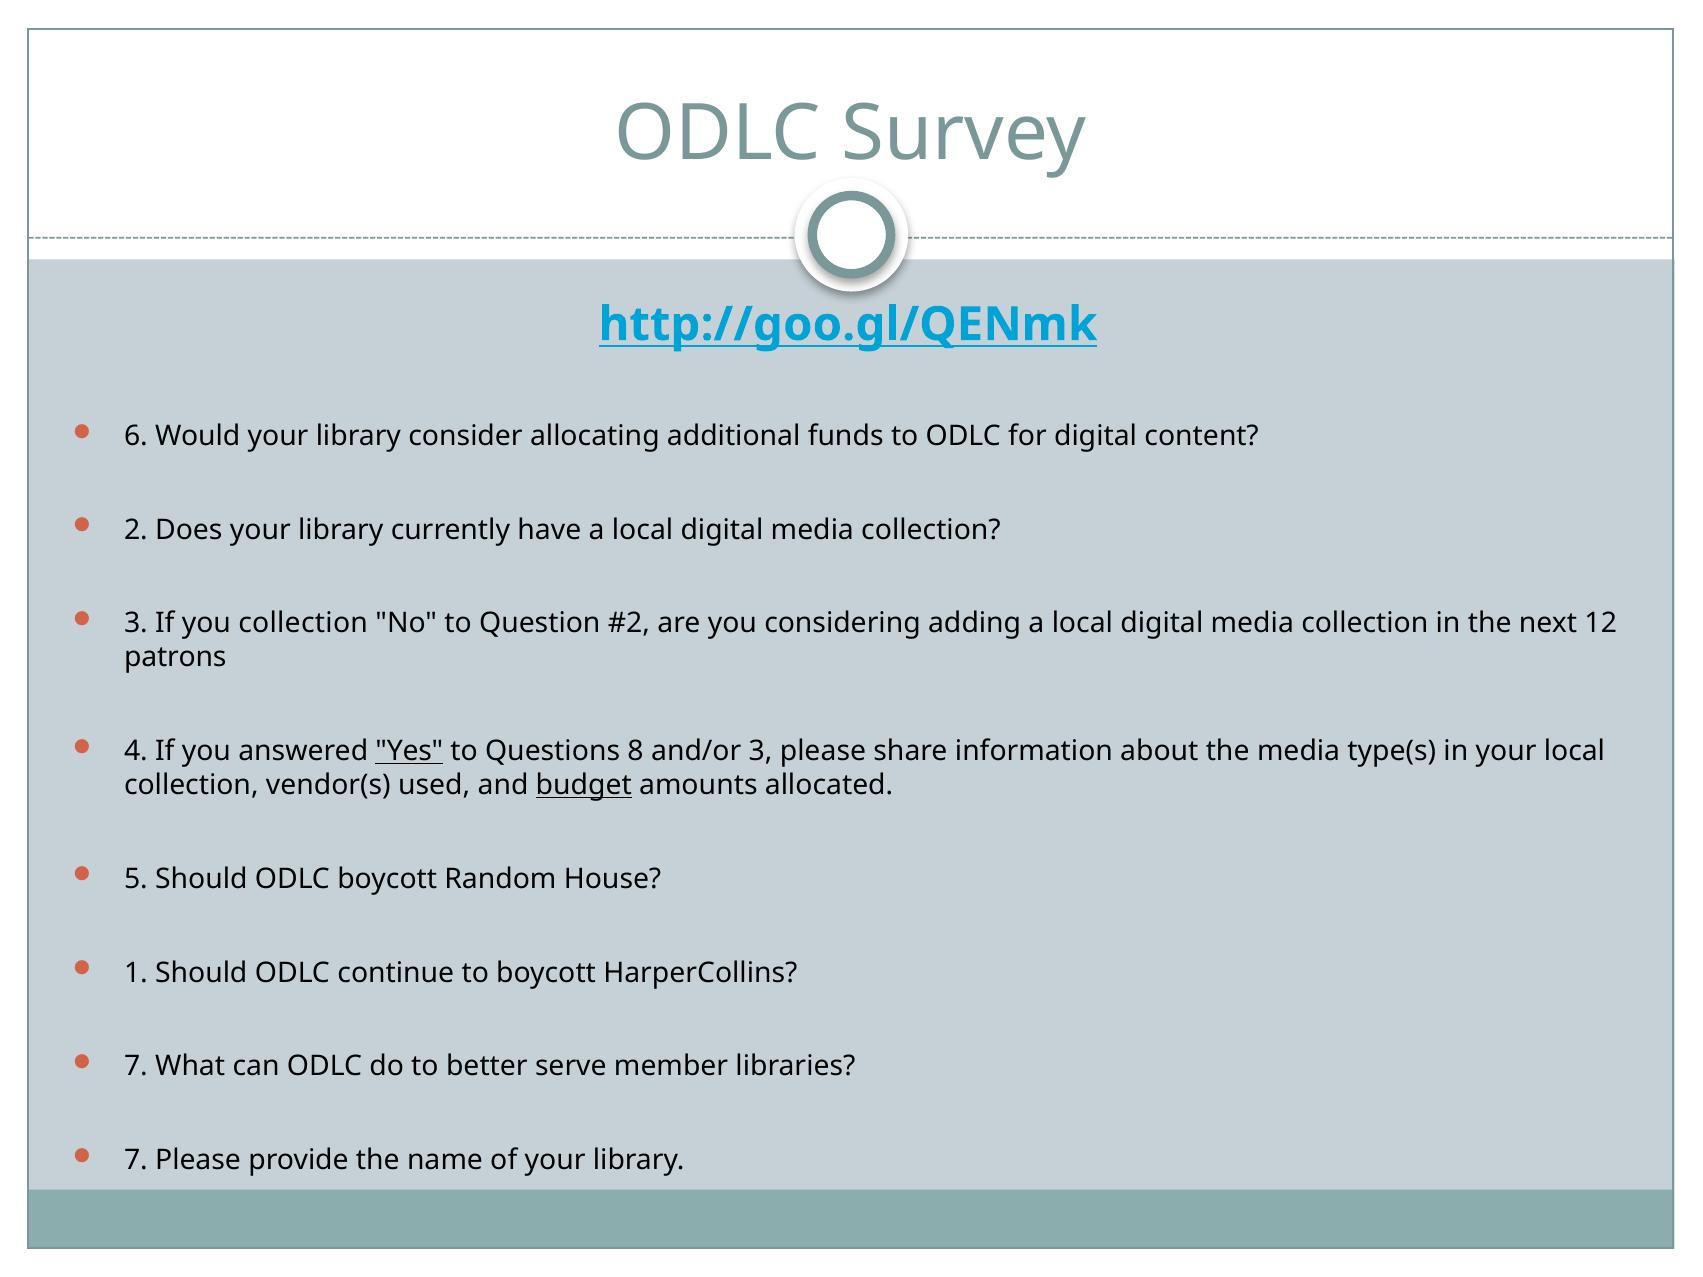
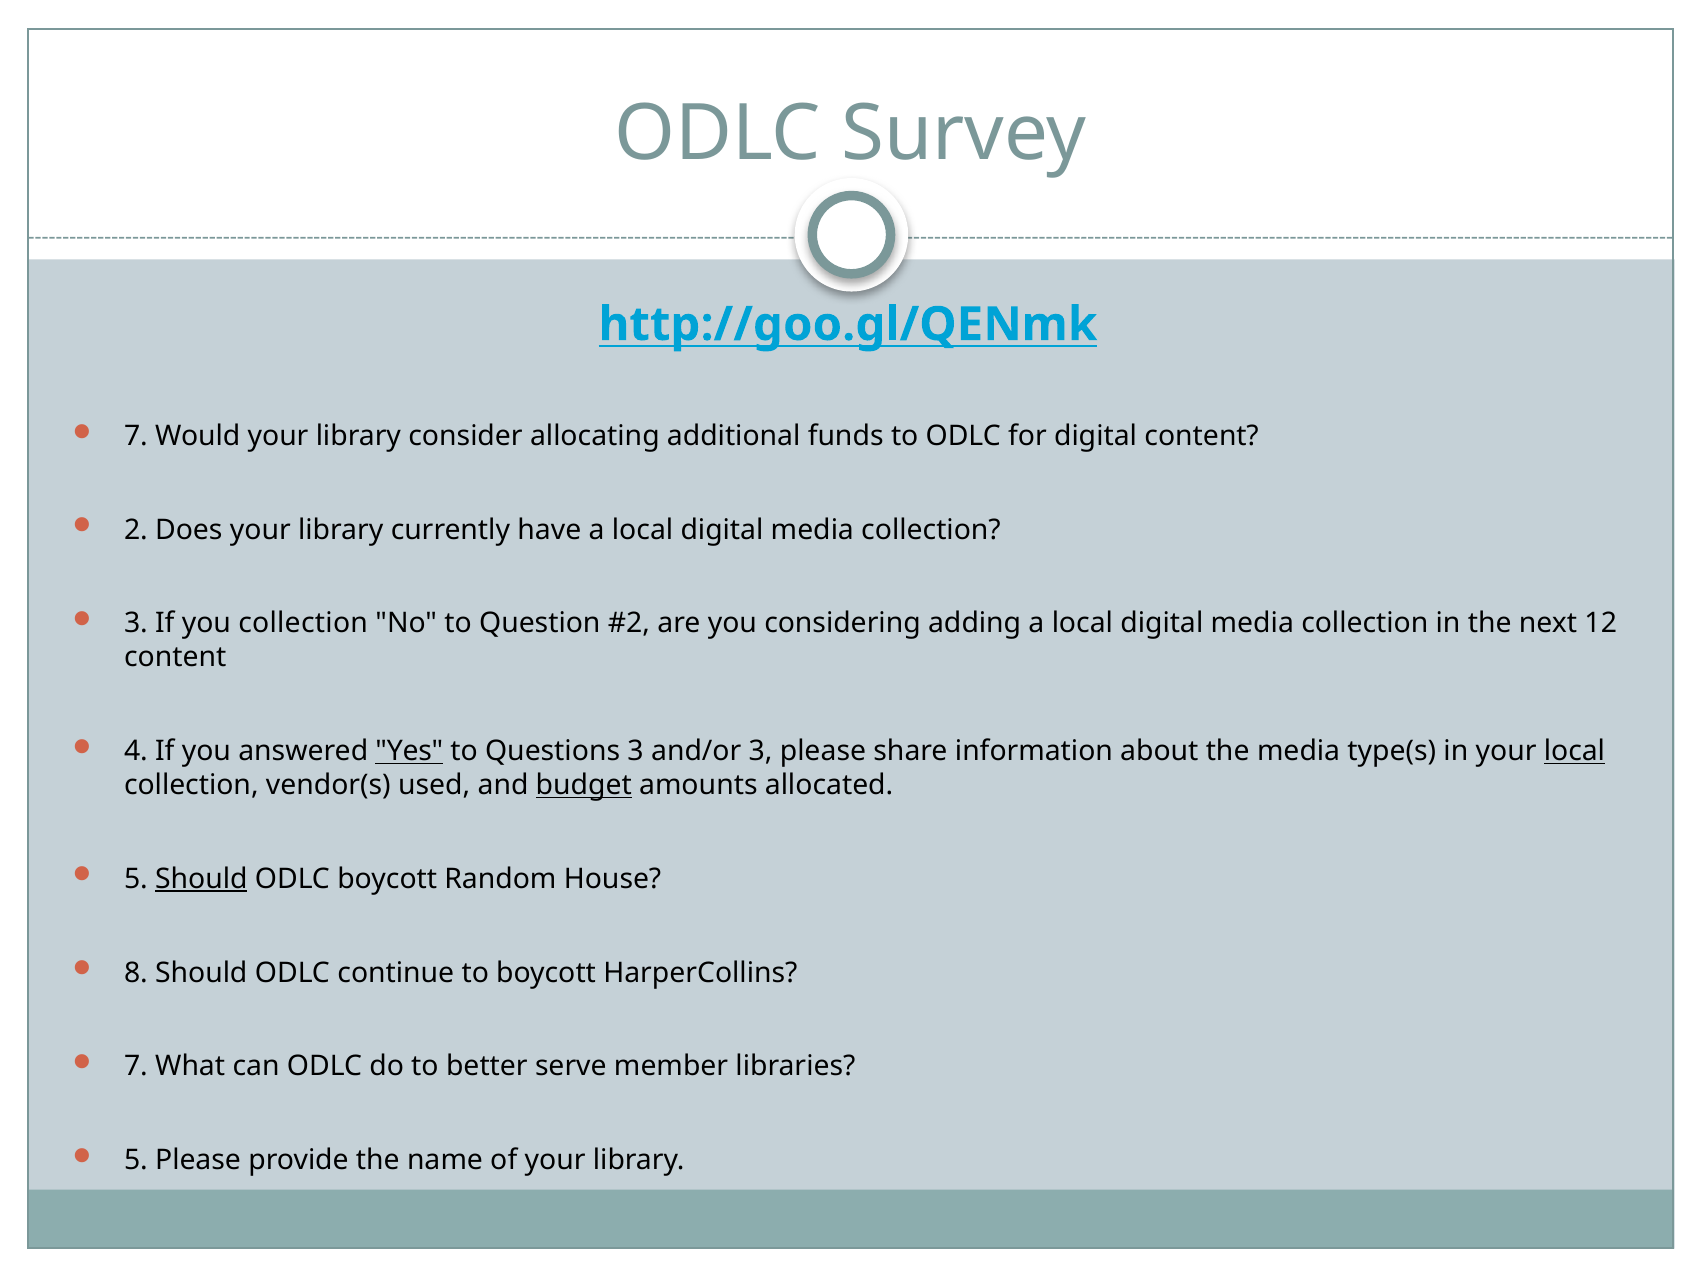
6: 6 -> 7 (136, 436)
patrons: patrons -> content (175, 658)
Questions 8: 8 -> 3 (635, 751)
local underline: none -> present (1574, 751)
Should underline: none -> present (201, 879)
1: 1 -> 8 (136, 973)
7: 7 -> 5 (136, 1160)
